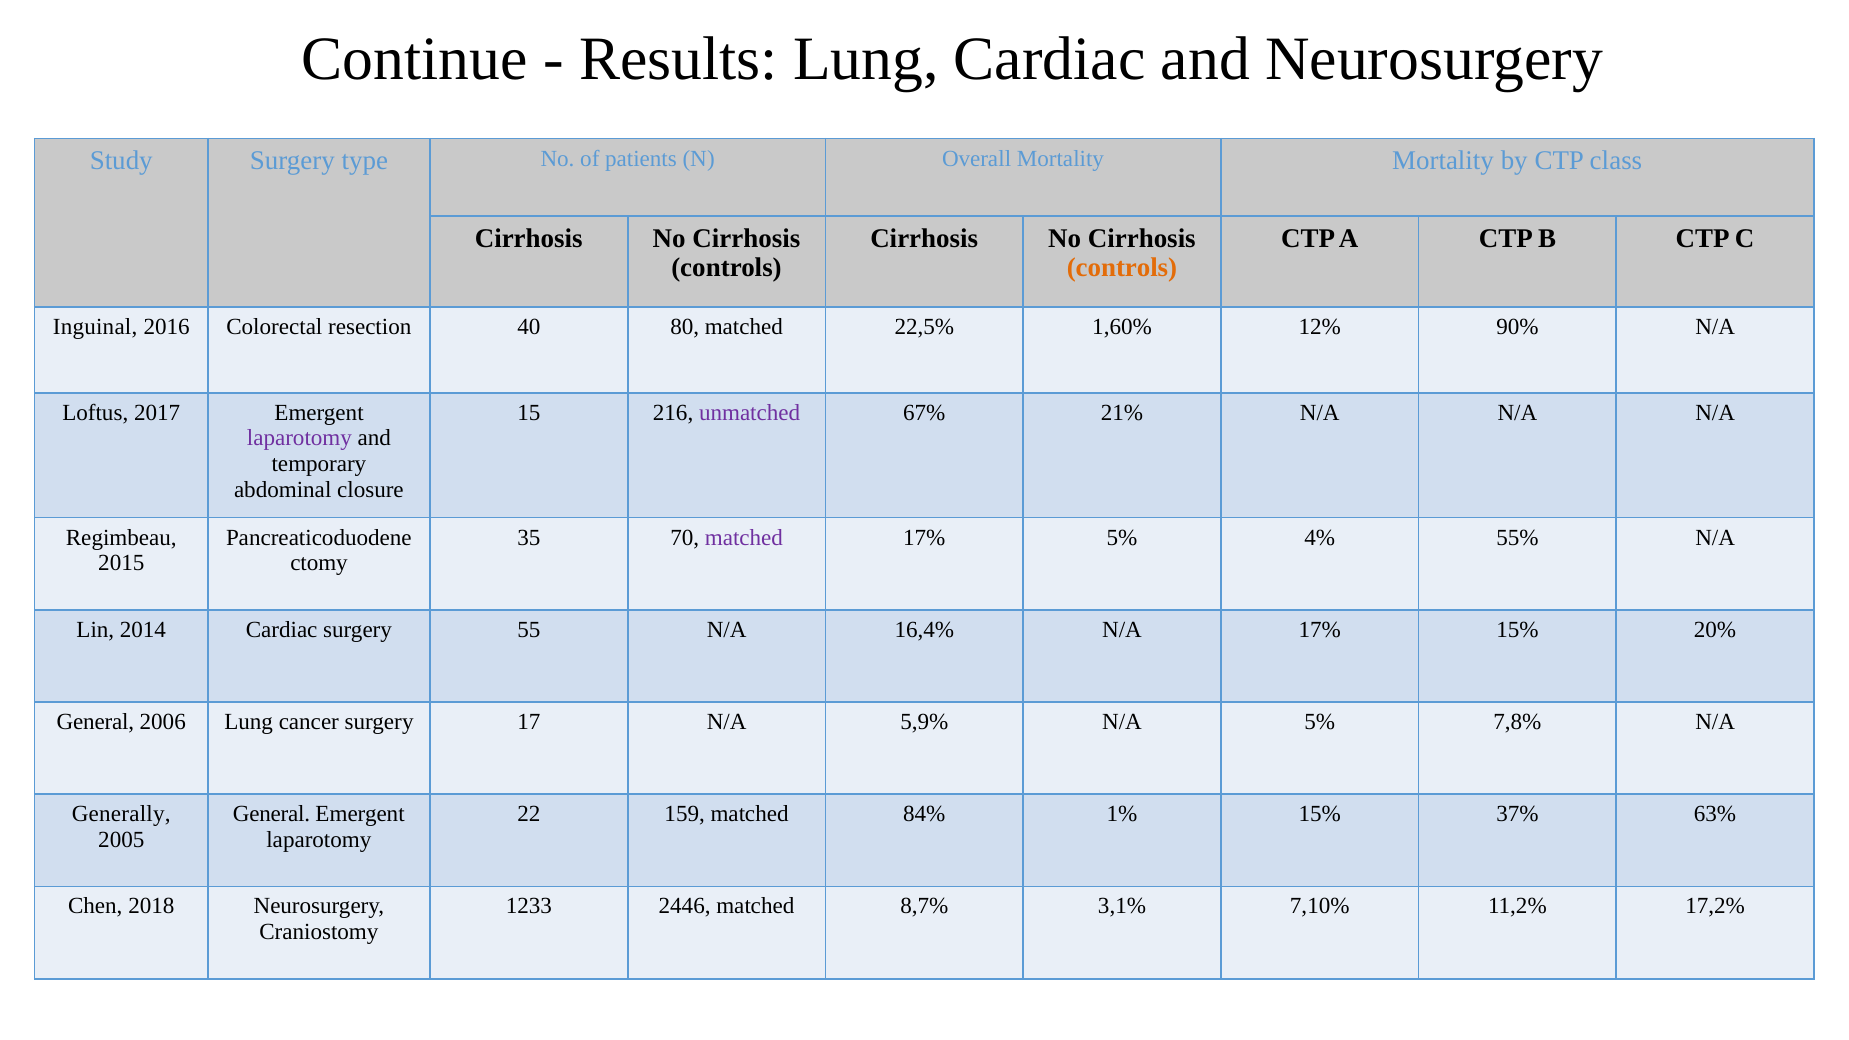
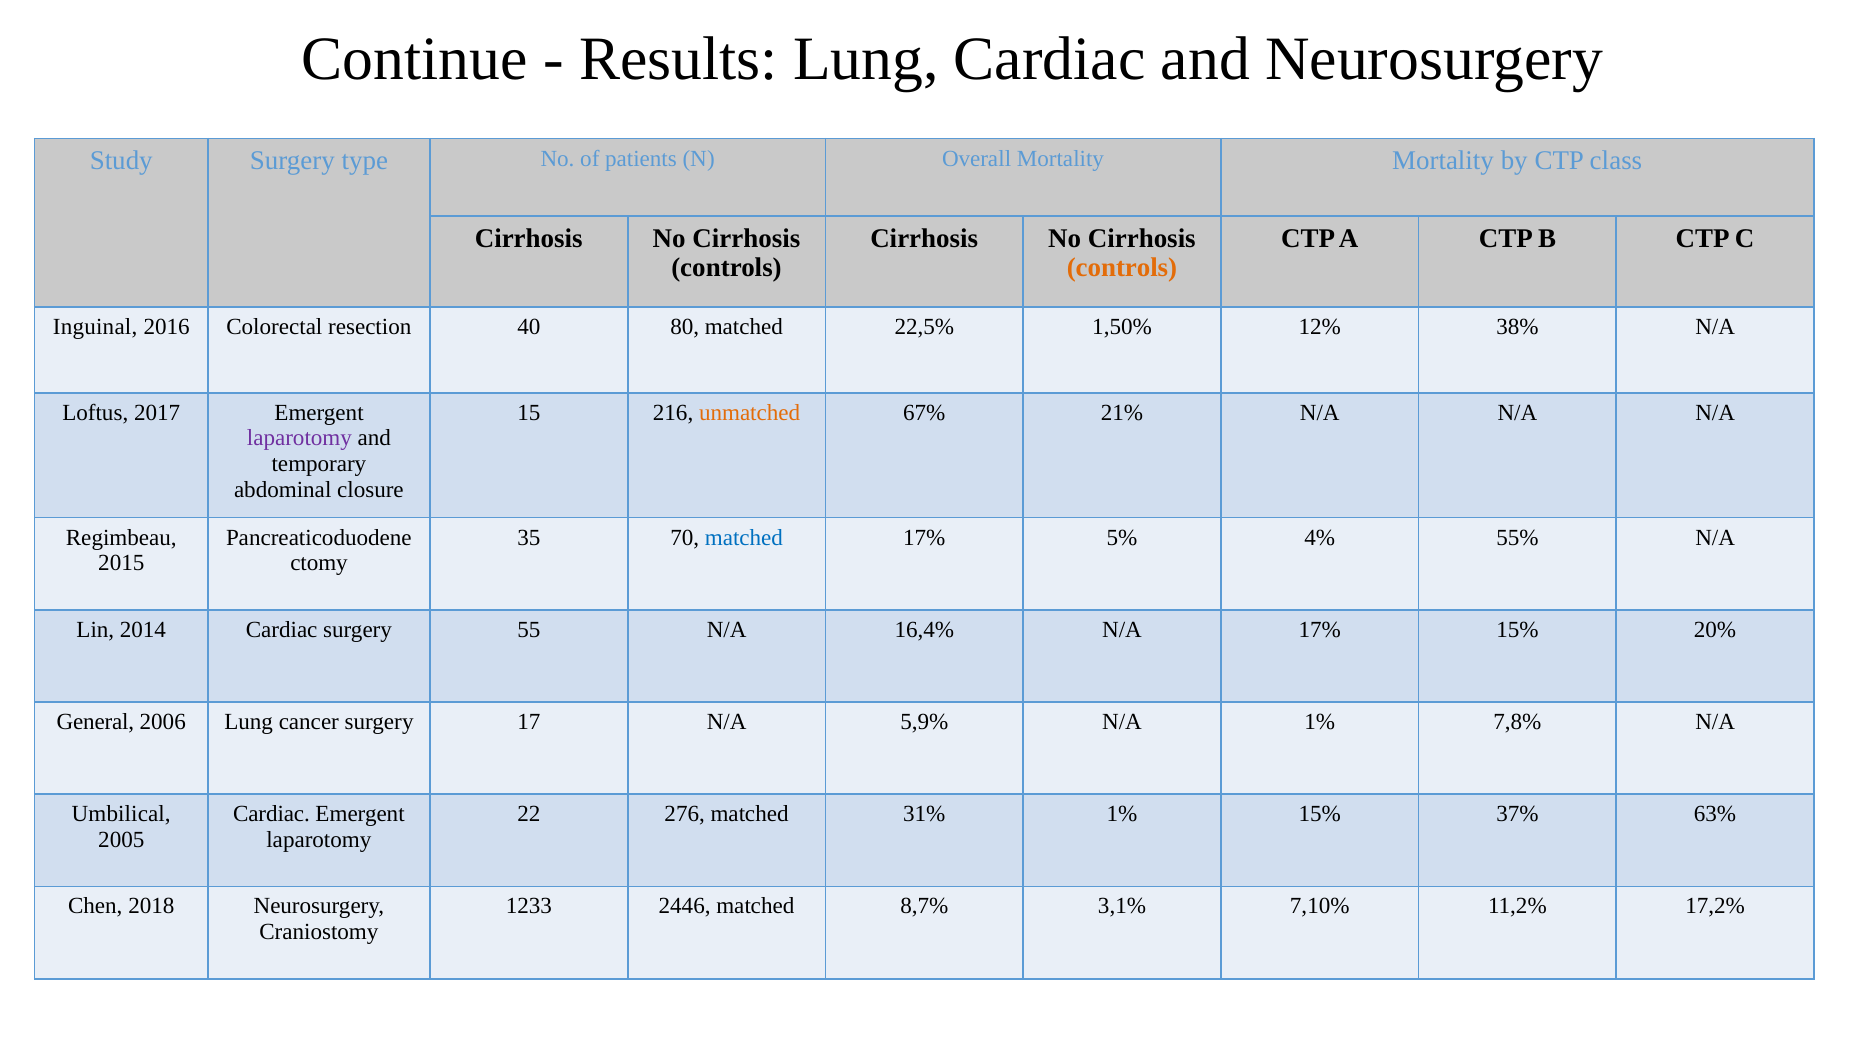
1,60%: 1,60% -> 1,50% (1122, 327)
90%: 90% -> 38% (1517, 327)
unmatched colour: purple -> orange (750, 413)
matched colour: purple -> blue (744, 538)
N/A 5%: 5% -> 1% (1320, 722)
Generally: Generally -> Umbilical (121, 814)
General: General -> Cardiac (271, 814)
159: 159 -> 276 (685, 814)
84%: 84% -> 31% (924, 814)
